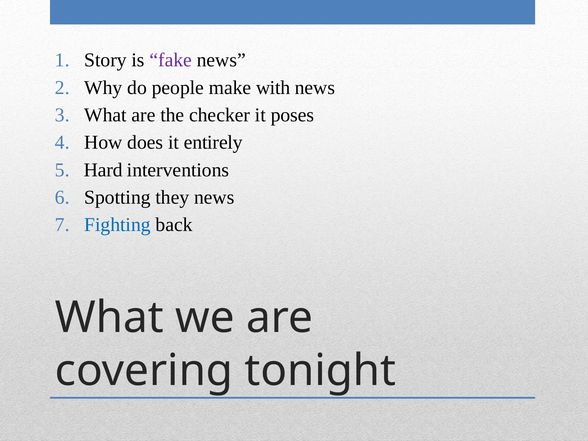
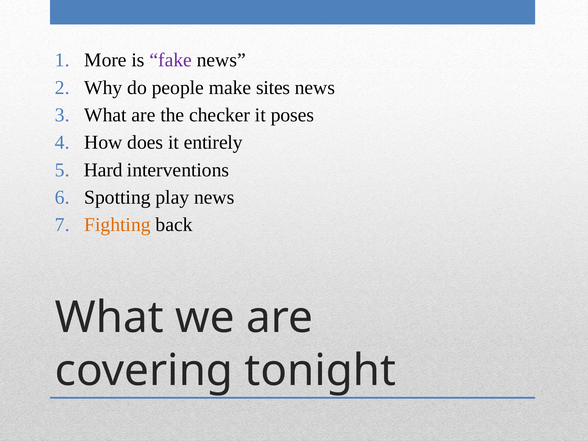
Story: Story -> More (105, 60)
with: with -> sites (273, 88)
they: they -> play (172, 197)
Fighting colour: blue -> orange (117, 225)
